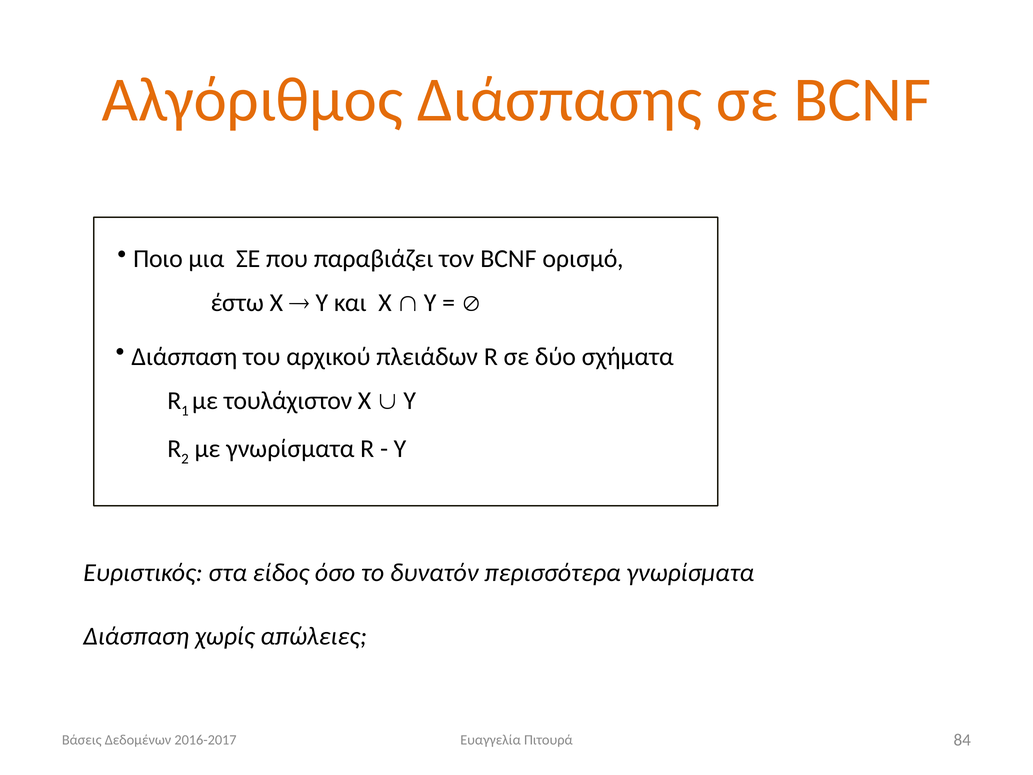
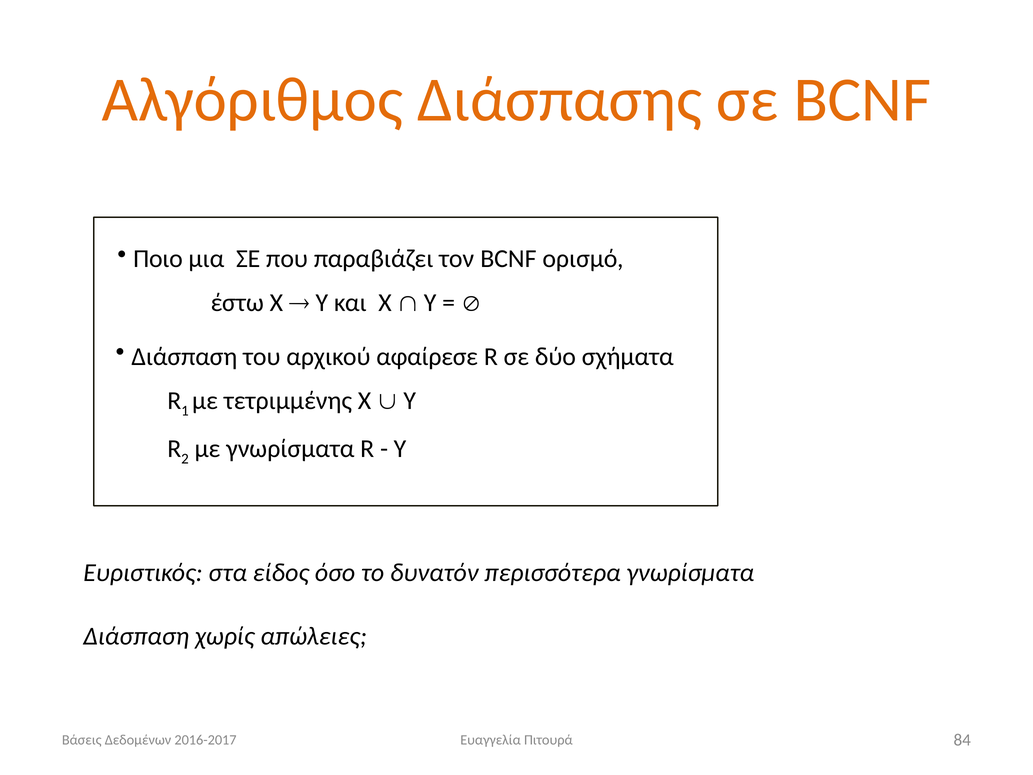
πλειάδων: πλειάδων -> αφαίρεσε (427, 357)
τουλάχιστον: τουλάχιστον -> τετριμμένης (288, 400)
